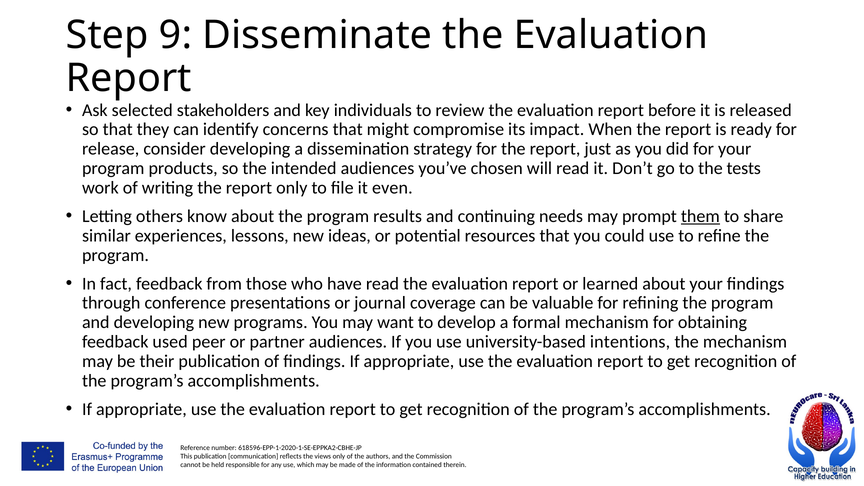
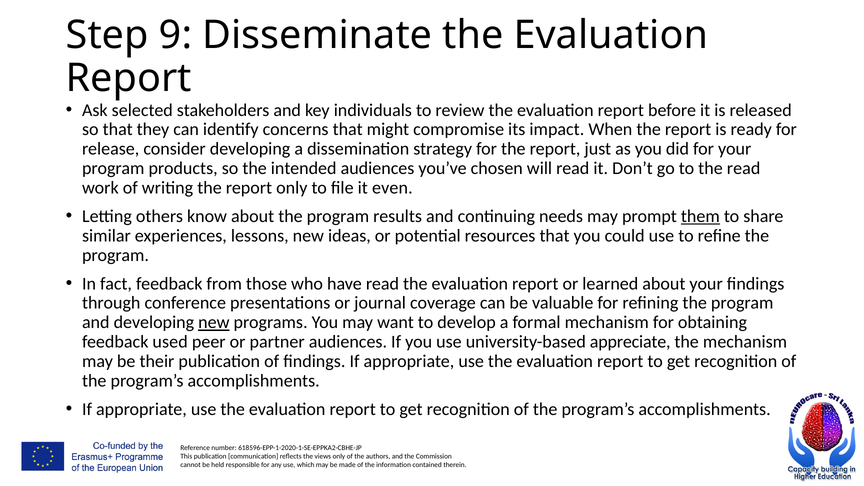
the tests: tests -> read (744, 168)
new underline: none -> present (214, 322)
intentions: intentions -> appreciate (630, 342)
